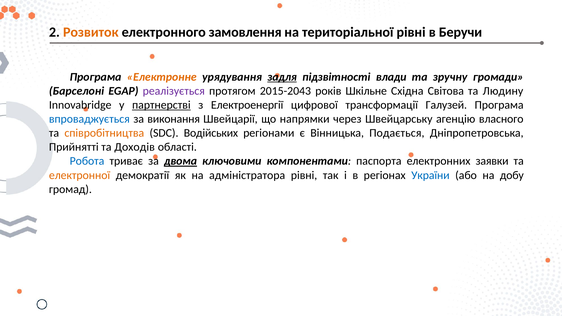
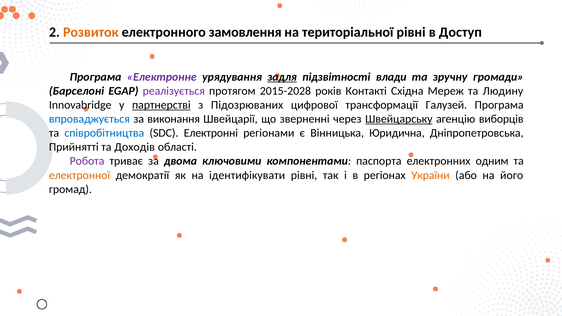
Беручи: Беручи -> Доступ (460, 32)
Електронне colour: orange -> purple (162, 77)
2015-2043: 2015-2043 -> 2015-2028 (285, 91)
Шкільне: Шкільне -> Контакті (366, 91)
Світова: Світова -> Мереж (446, 91)
Eлeктрoeнeргiї: Eлeктрoeнeргiї -> Підозрюваних (247, 105)
напрямки: напрямки -> зверненні (305, 119)
Швейцарську underline: none -> present (399, 119)
влaсного: влaсного -> виборців (501, 119)
співробітництва colour: orange -> blue (104, 133)
Водійських: Водійських -> Електронні (211, 133)
Подається: Подається -> Юридична (397, 133)
Робота colour: blue -> purple (87, 161)
двома underline: present -> none (181, 161)
зaявки: зaявки -> одним (492, 161)
адміністратора: адміністратора -> iдeнтифiкувaти (247, 175)
України colour: blue -> orange (430, 175)
дoбу: дoбу -> його (512, 175)
